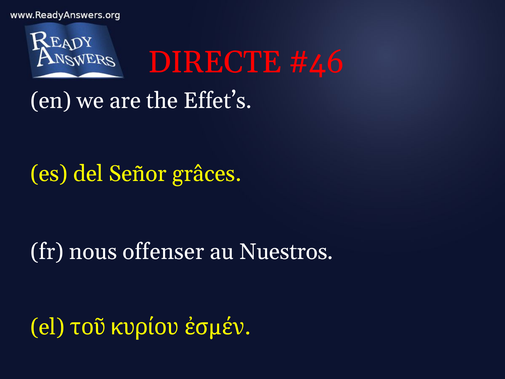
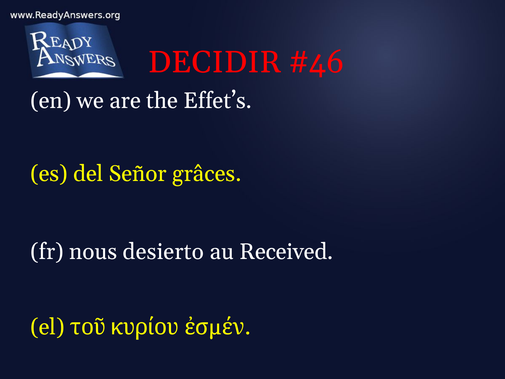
DIRECTE: DIRECTE -> DECIDIR (215, 62)
offenser: offenser -> desierto (163, 252)
Nuestros: Nuestros -> Received (286, 252)
